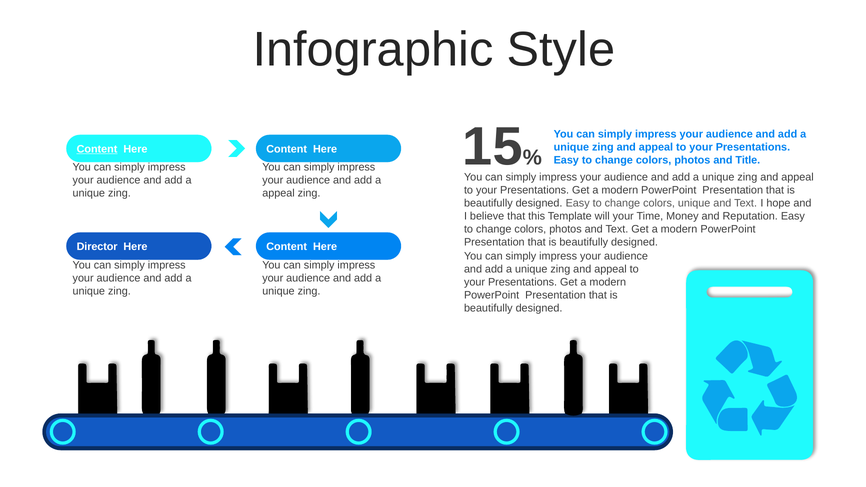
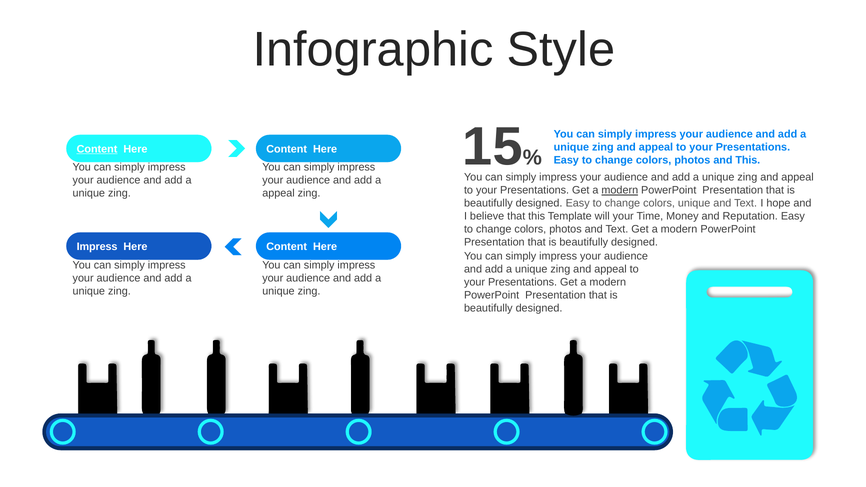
and Title: Title -> This (748, 160)
modern underline: none -> present (620, 190)
Director: Director -> Impress (97, 247)
